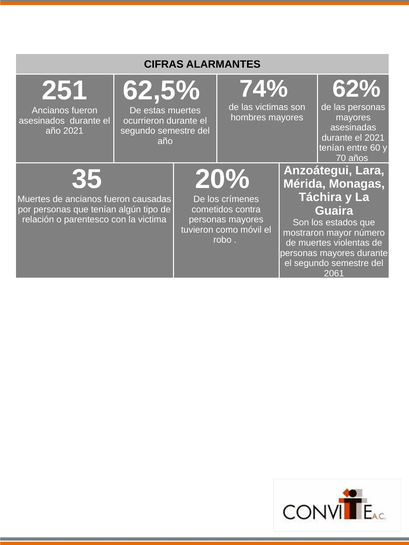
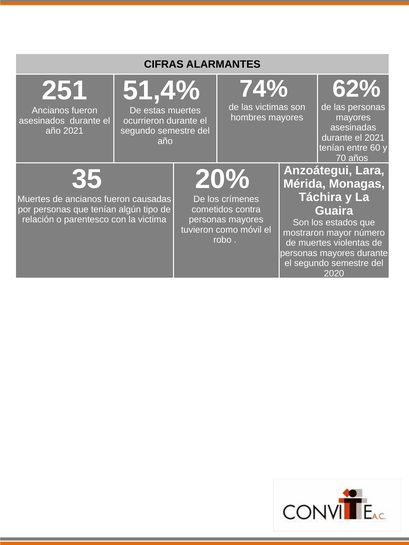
62,5%: 62,5% -> 51,4% (161, 91)
2061: 2061 -> 2020 (334, 274)
